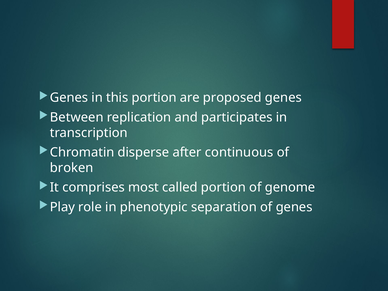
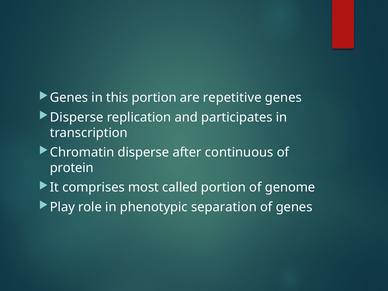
proposed: proposed -> repetitive (232, 98)
Between: Between -> Disperse (77, 117)
broken: broken -> protein (72, 168)
